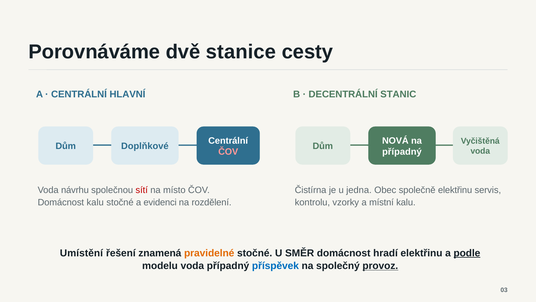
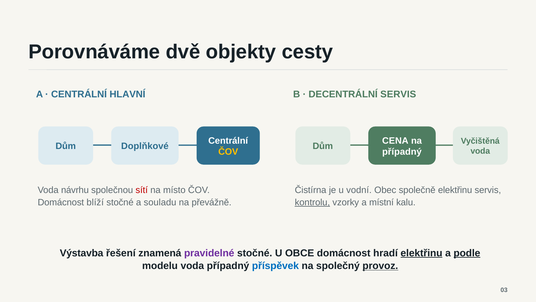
stanice: stanice -> objekty (241, 52)
DECENTRÁLNÍ STANIC: STANIC -> SERVIS (398, 94)
NOVÁ: NOVÁ -> CENA (395, 140)
ČOV colour: pink -> yellow (228, 151)
jedna: jedna -> vodní (359, 190)
Domácnost kalu: kalu -> blíží (95, 202)
evidenci: evidenci -> souladu (160, 202)
rozdělení: rozdělení -> převážně (212, 202)
kontrolu underline: none -> present (312, 202)
Umístění: Umístění -> Výstavba (82, 253)
pravidelné colour: orange -> purple (209, 253)
SMĚR: SMĚR -> OBCE (300, 253)
elektřinu underline: none -> present (421, 253)
